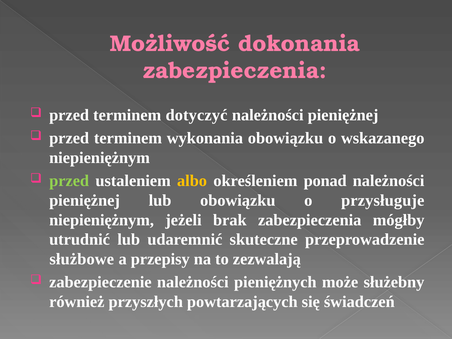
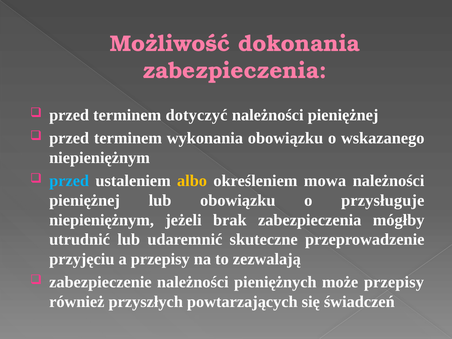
przed colour: light green -> light blue (69, 181)
ponad: ponad -> mowa (325, 181)
służbowe: służbowe -> przyjęciu (82, 259)
może służebny: służebny -> przepisy (394, 282)
